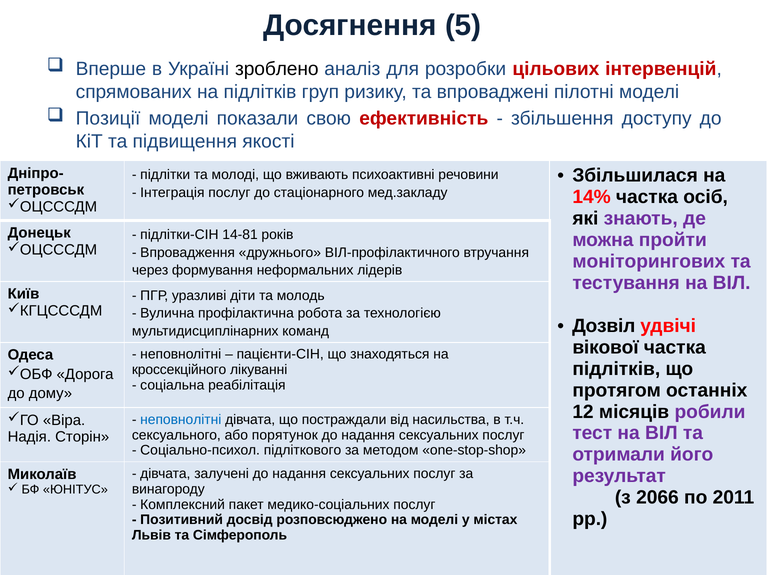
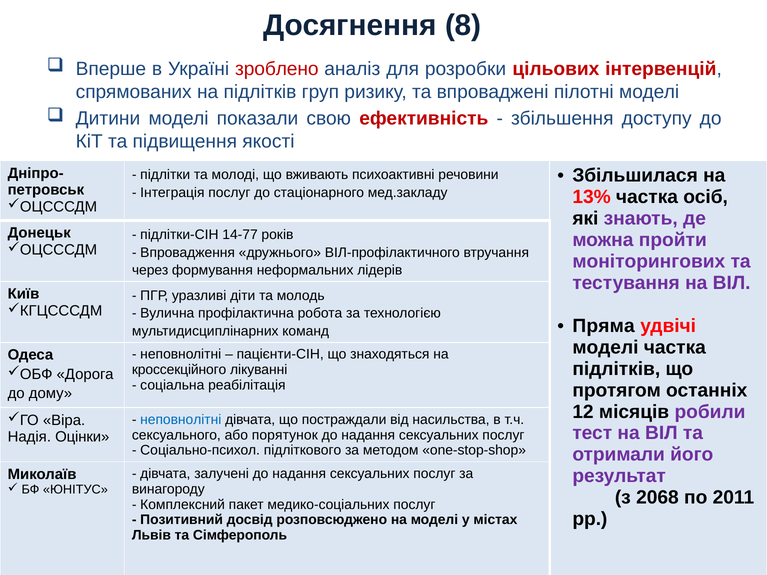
5: 5 -> 8 (463, 26)
зроблено colour: black -> red (277, 69)
Позиції: Позиції -> Дитини (108, 119)
14%: 14% -> 13% (592, 197)
14-81: 14-81 -> 14-77 (240, 235)
Дозвіл: Дозвіл -> Пряма (604, 326)
вікової: вікової -> моделі (605, 347)
Сторін: Сторін -> Оцінки (82, 437)
2066: 2066 -> 2068 (657, 498)
